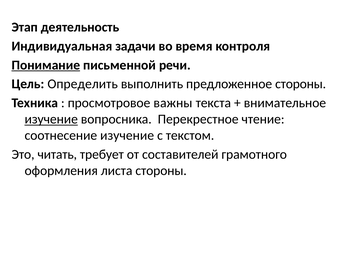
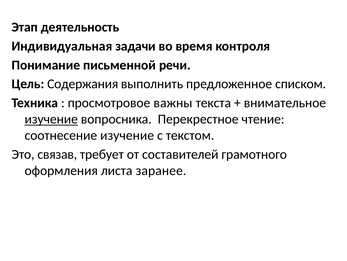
Понимание underline: present -> none (46, 65)
Определить: Определить -> Содержания (83, 84)
предложенное стороны: стороны -> списком (301, 84)
читать: читать -> связав (57, 154)
листа стороны: стороны -> заранее (161, 170)
